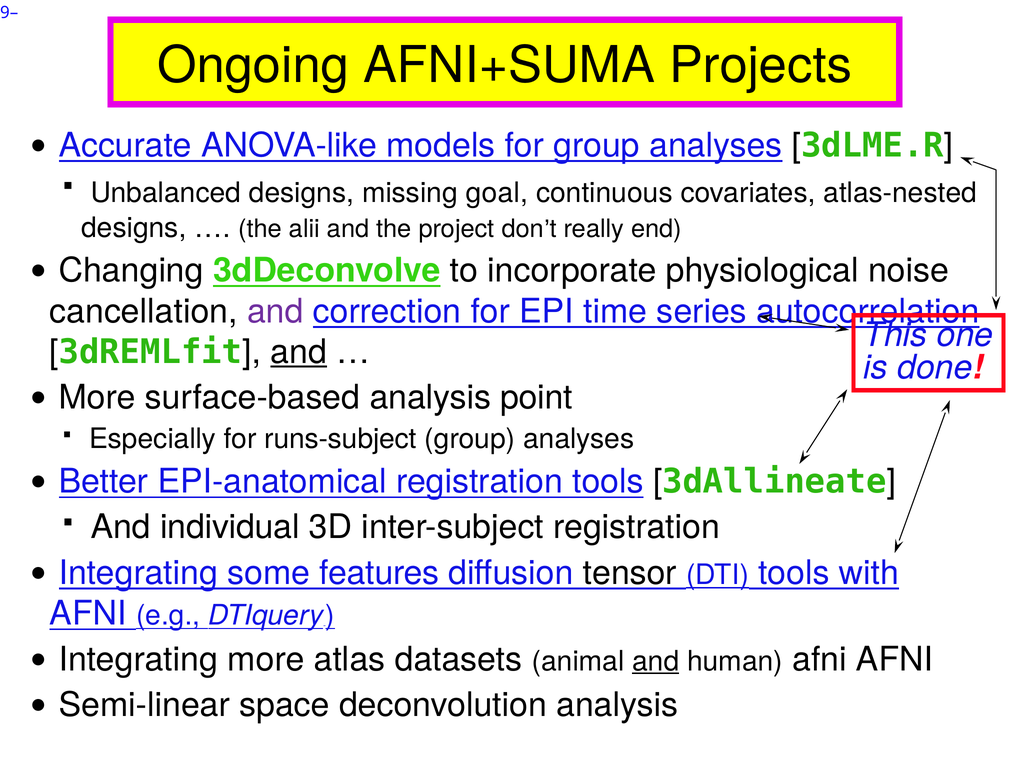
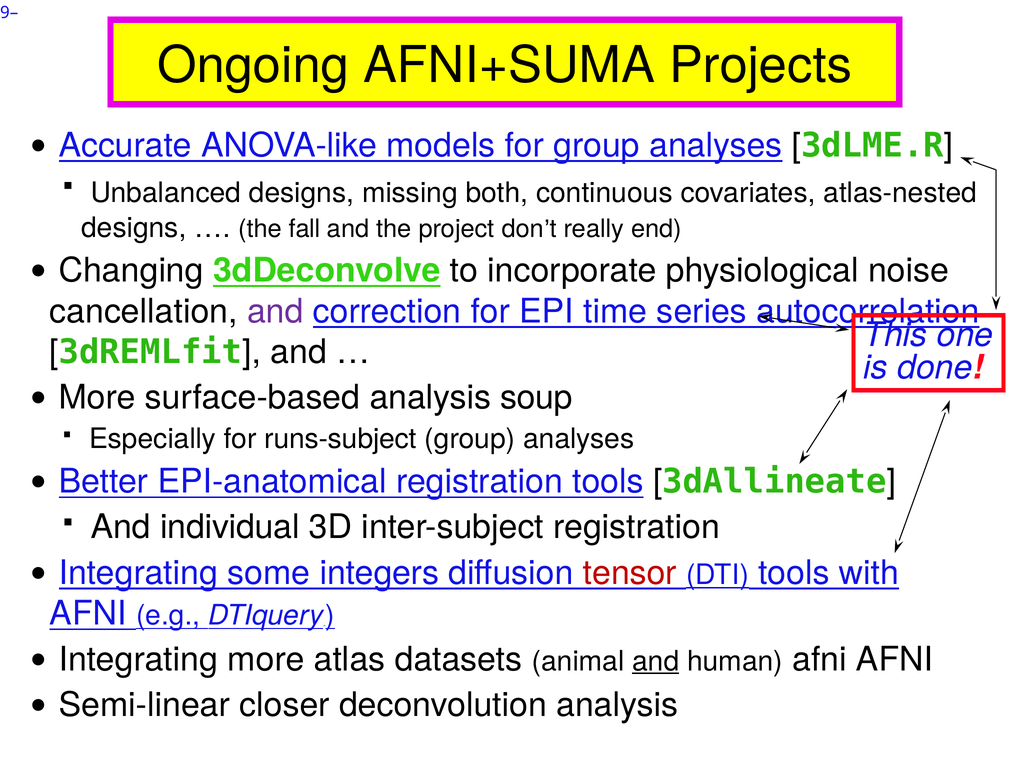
goal: goal -> both (497, 193)
alii: alii -> fall (305, 229)
and underline: present -> none (299, 352)
point: point -> soup (537, 398)
features: features -> integers (379, 573)
tensor colour: black -> red (630, 573)
space: space -> closer (284, 705)
